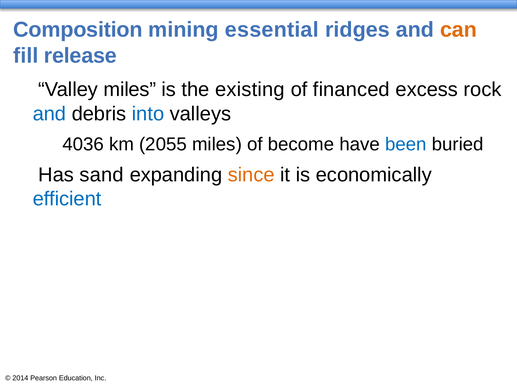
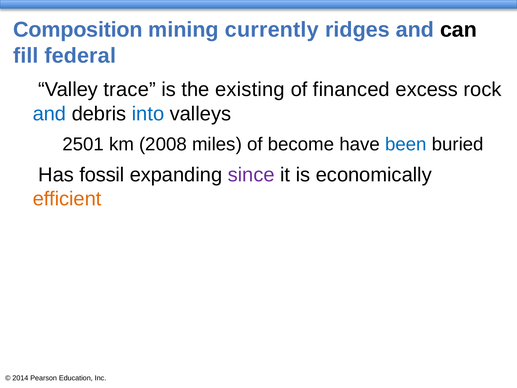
essential: essential -> currently (272, 30)
can colour: orange -> black (459, 30)
release: release -> federal (80, 56)
Valley miles: miles -> trace (130, 90)
4036: 4036 -> 2501 (83, 144)
2055: 2055 -> 2008 (163, 144)
sand: sand -> fossil (102, 175)
since colour: orange -> purple (251, 175)
efficient colour: blue -> orange (67, 199)
